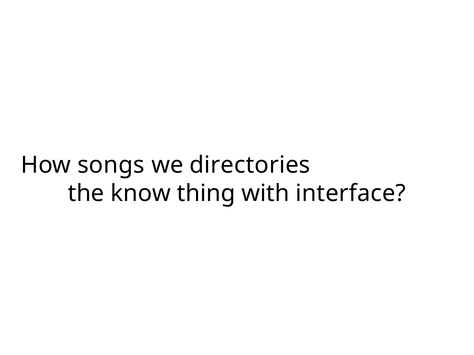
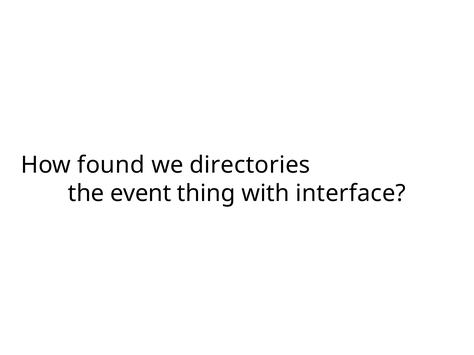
songs: songs -> found (111, 165)
know: know -> event (141, 194)
